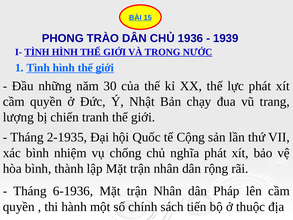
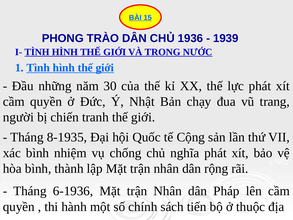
lượng: lượng -> người (18, 117)
2-1935: 2-1935 -> 8-1935 (67, 137)
